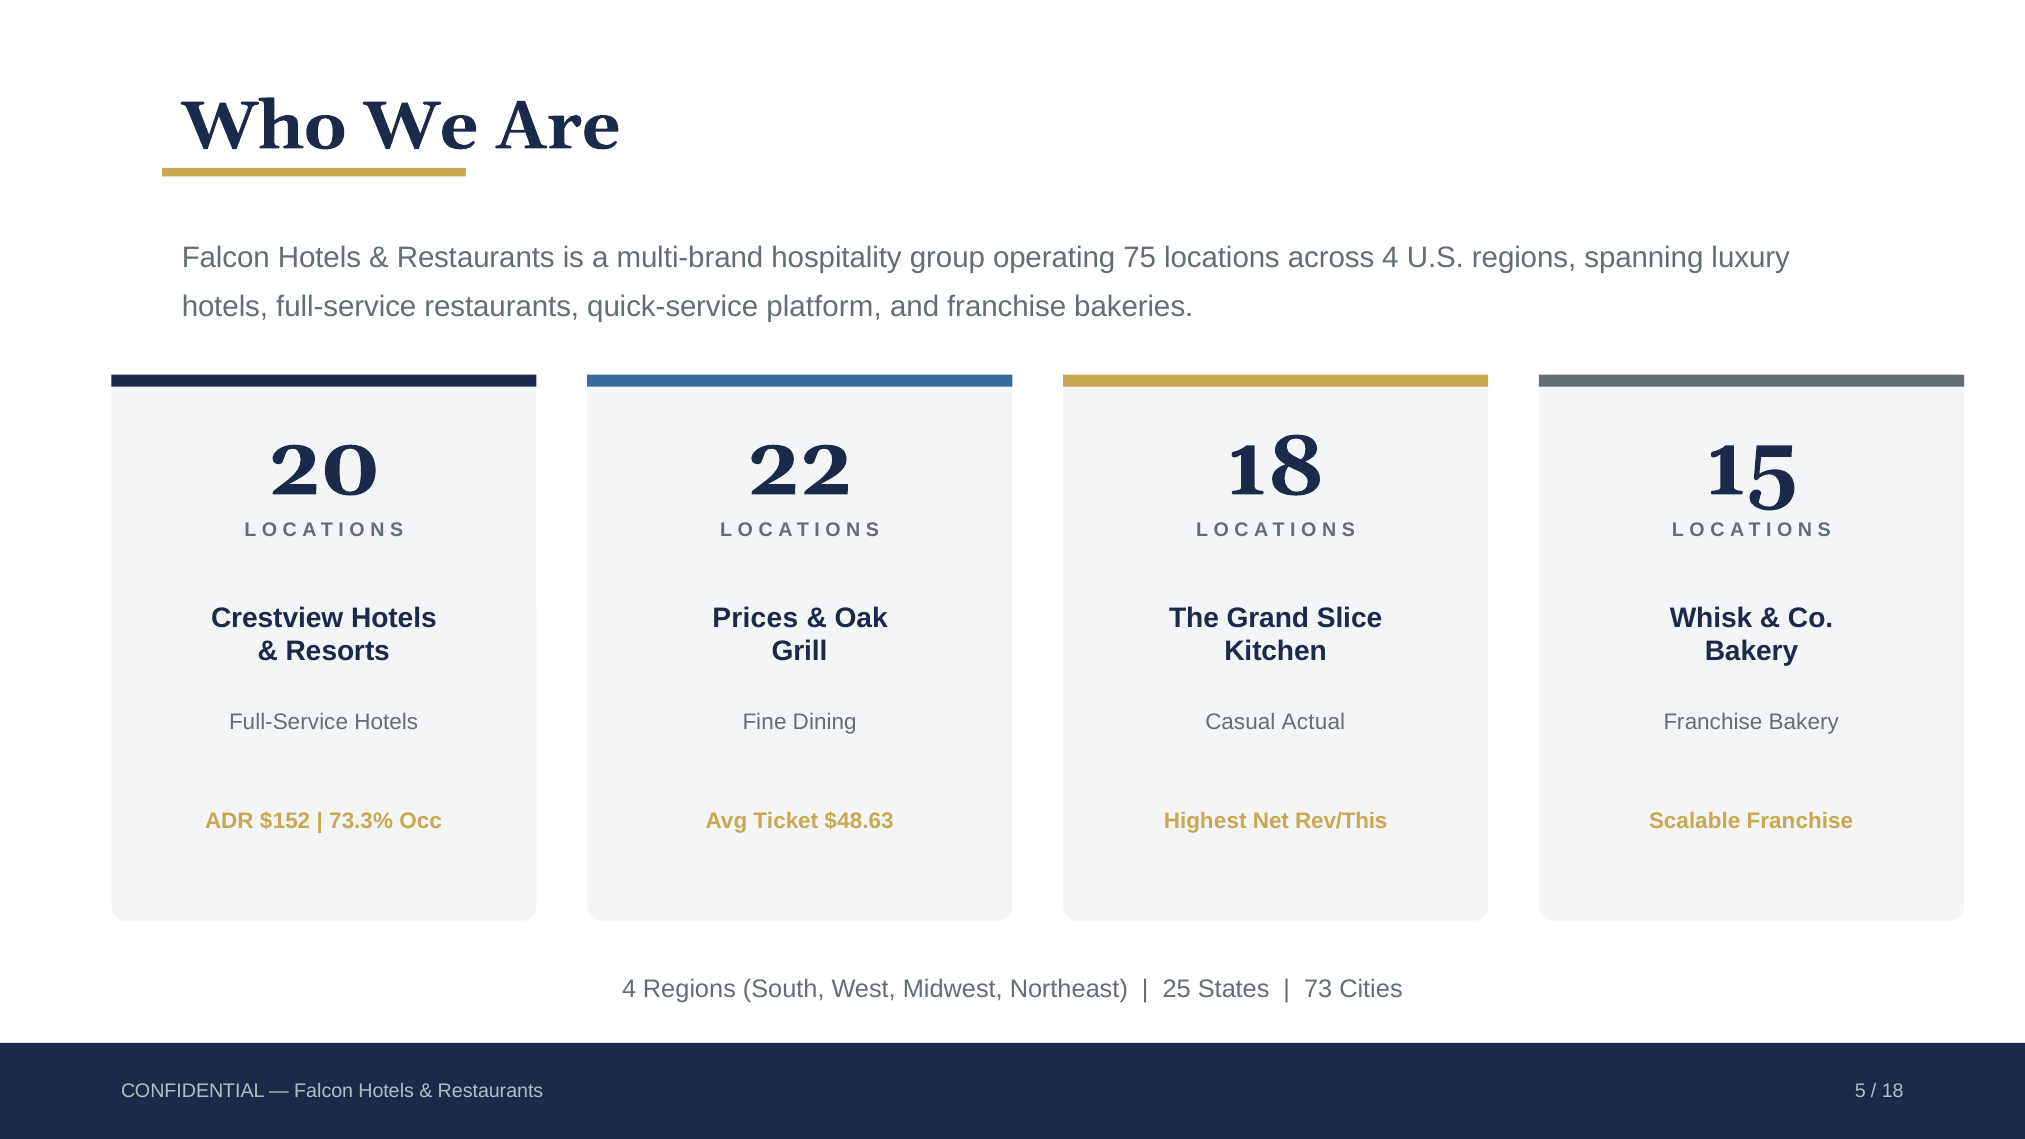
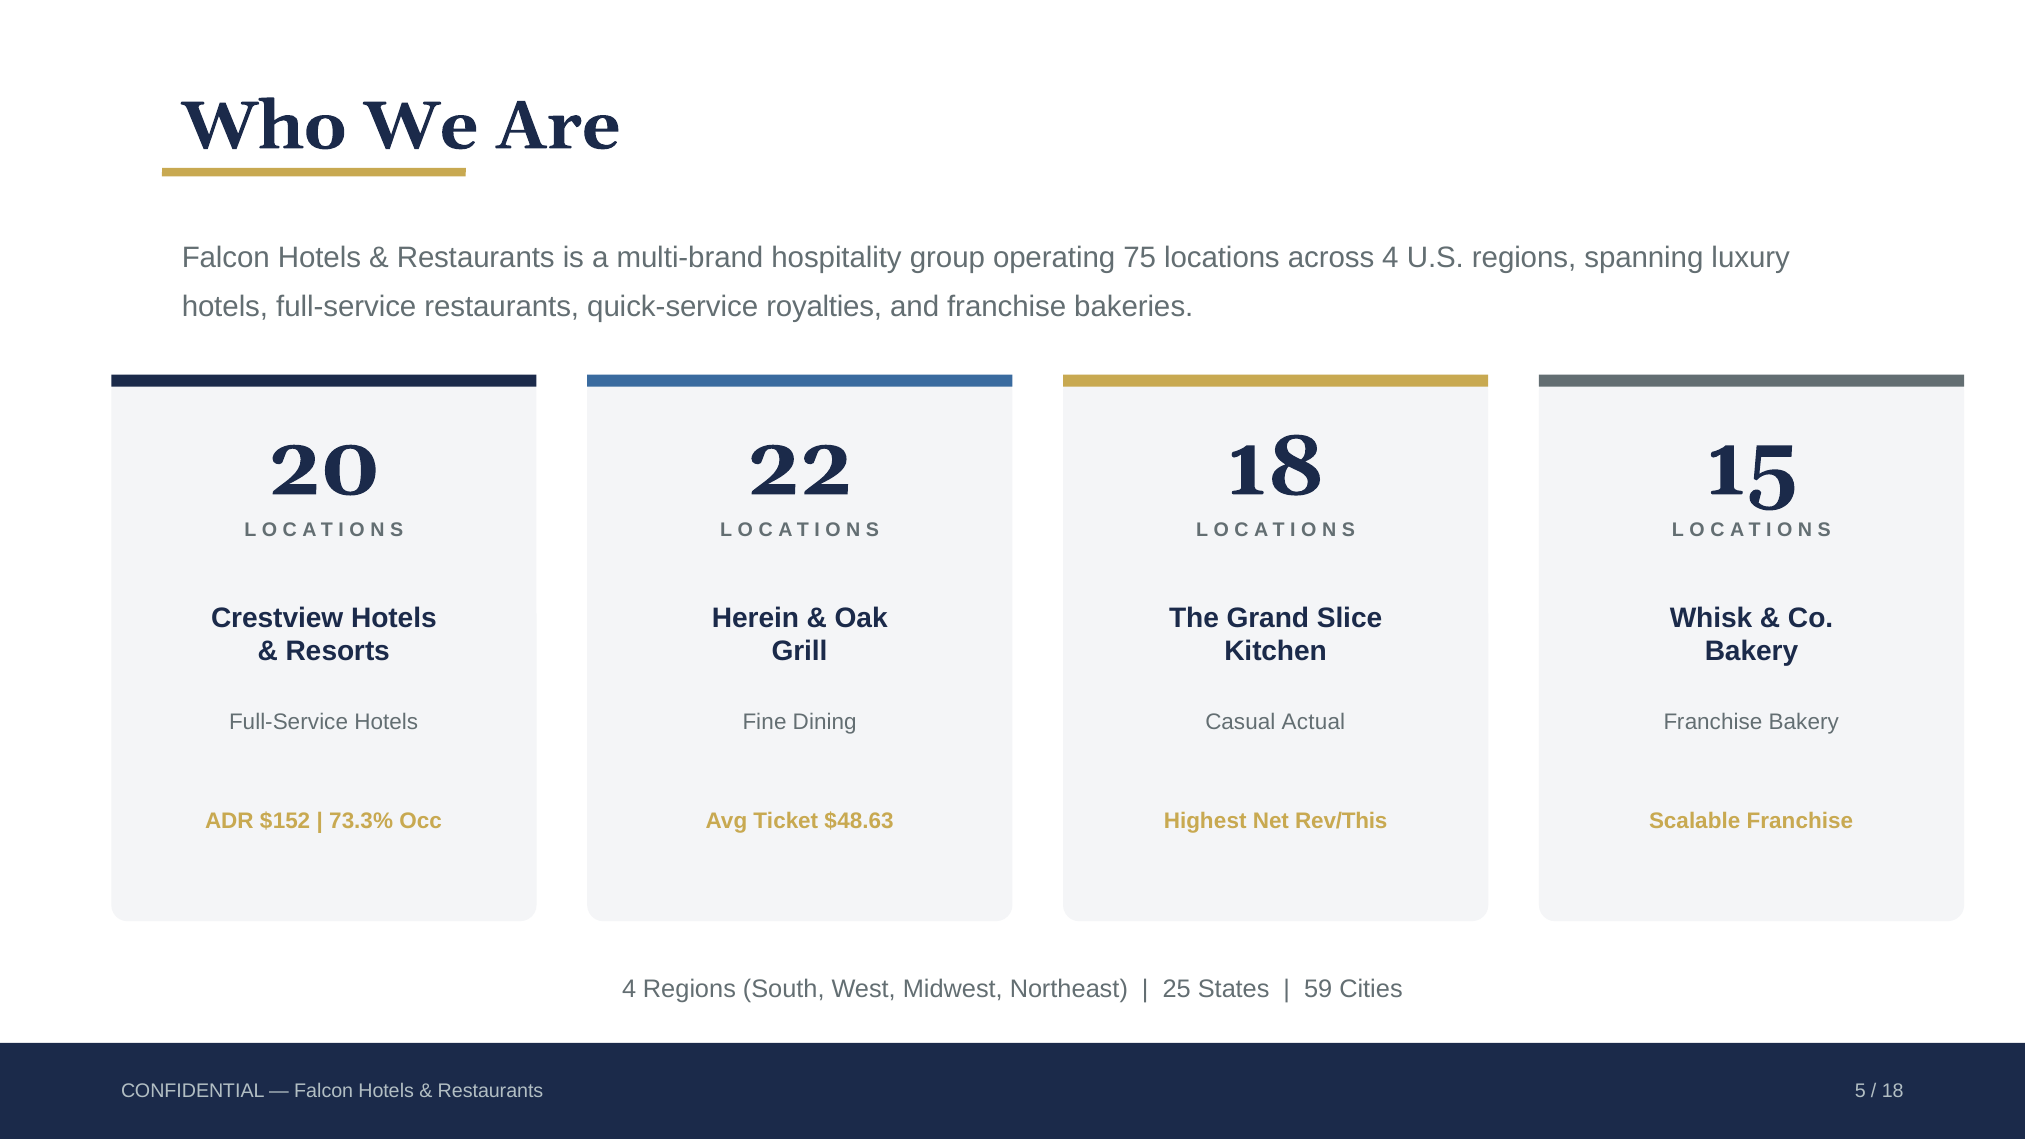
platform: platform -> royalties (824, 307)
Prices: Prices -> Herein (755, 618)
73: 73 -> 59 (1318, 989)
